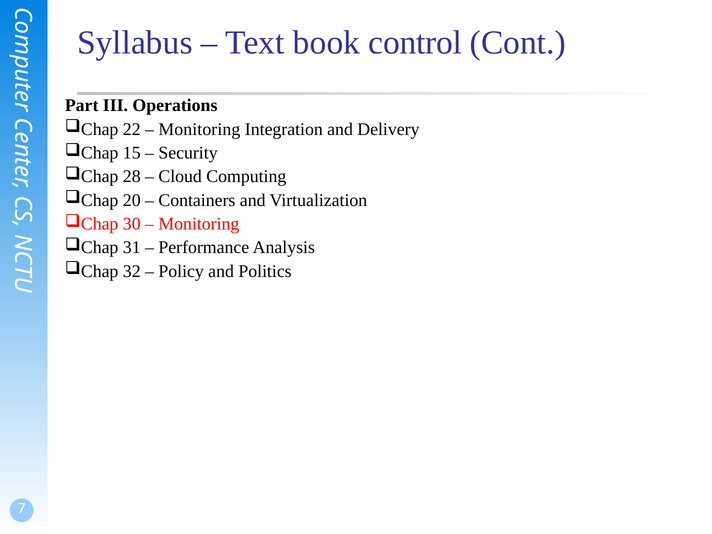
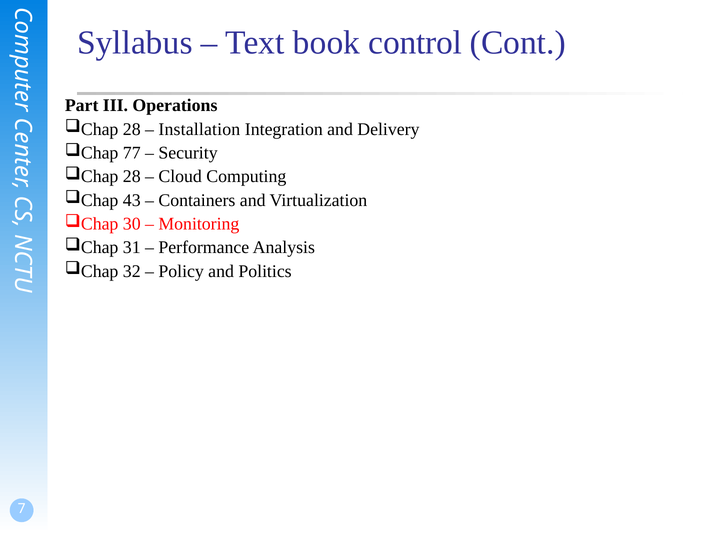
22: 22 -> 28 (132, 129)
Monitoring: Monitoring -> Installation (199, 129)
15: 15 -> 77 (132, 153)
20: 20 -> 43 (132, 200)
